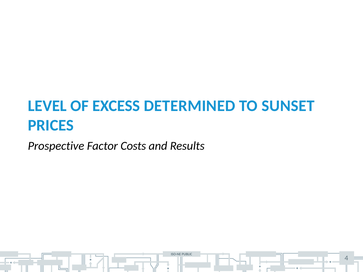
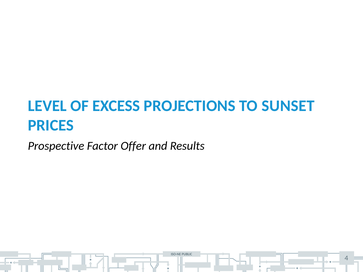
DETERMINED: DETERMINED -> PROJECTIONS (190, 106)
Costs: Costs -> Offer (133, 146)
